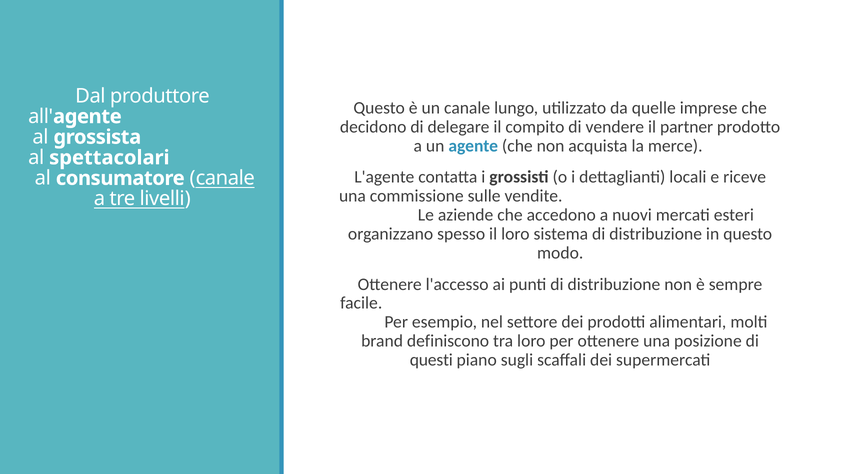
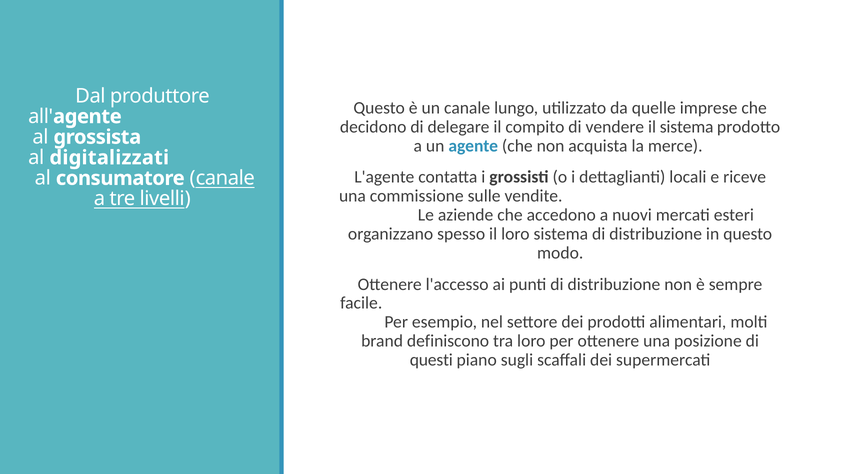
il partner: partner -> sistema (687, 127)
spettacolari: spettacolari -> digitalizzati (109, 158)
